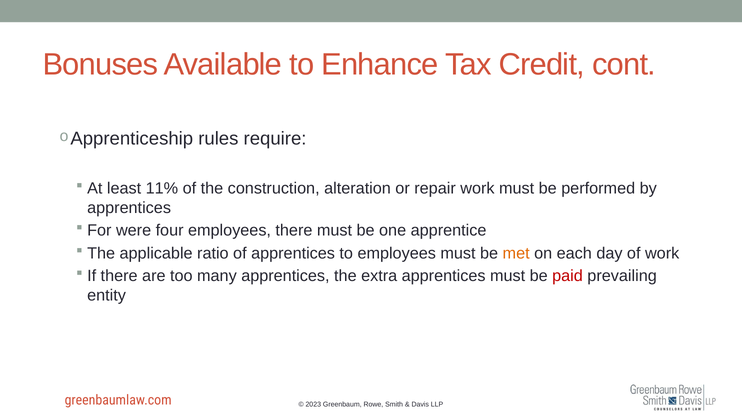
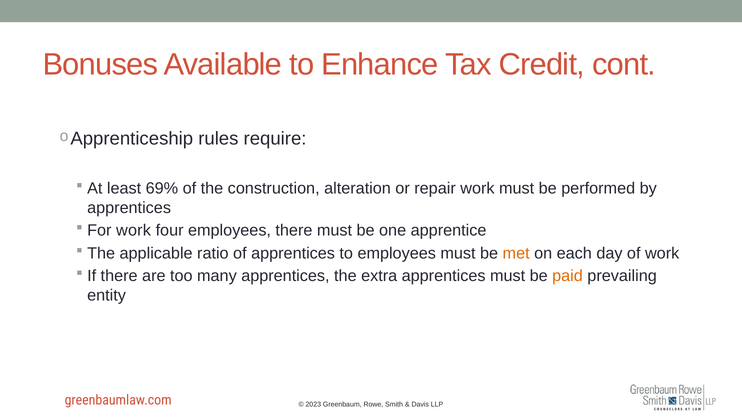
11%: 11% -> 69% (162, 188)
For were: were -> work (134, 231)
paid colour: red -> orange (568, 276)
